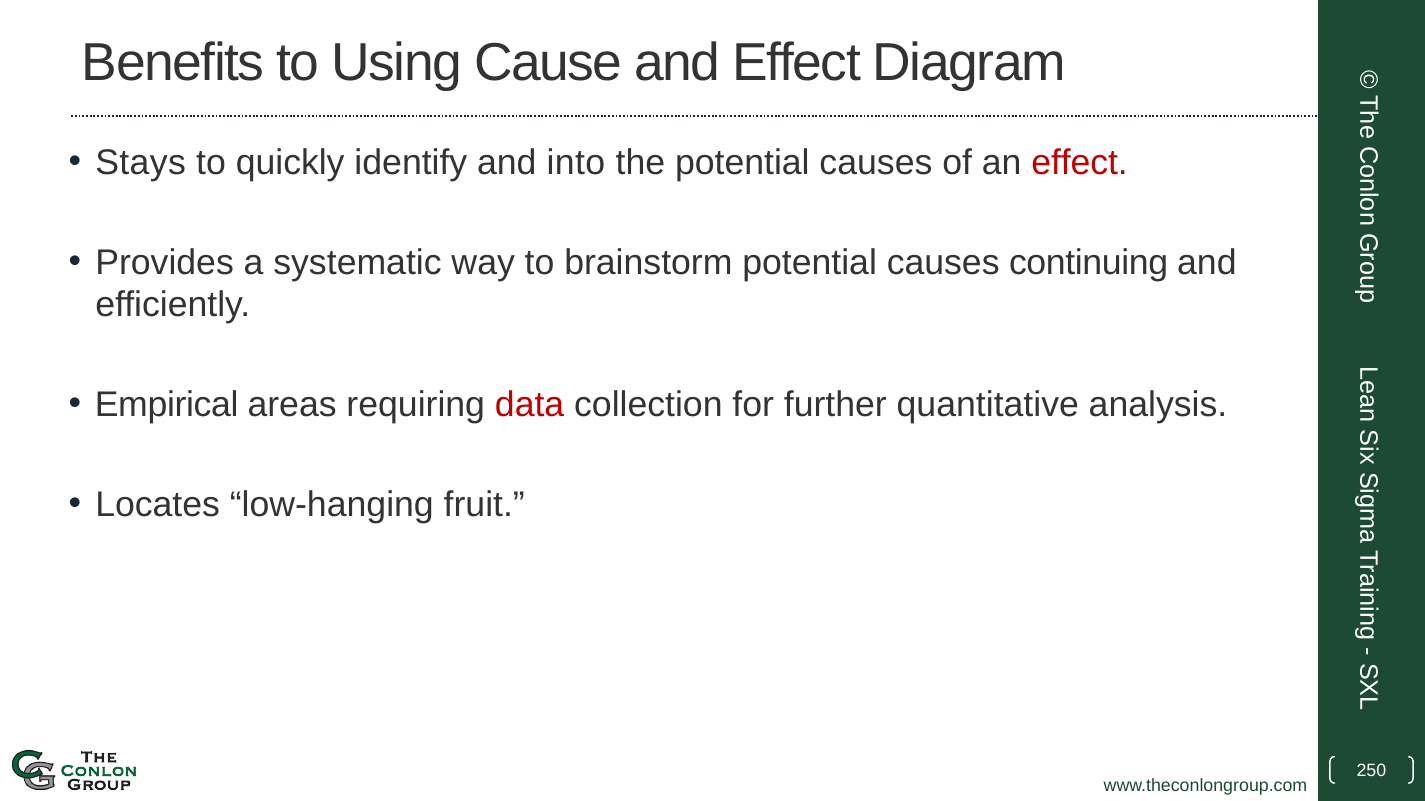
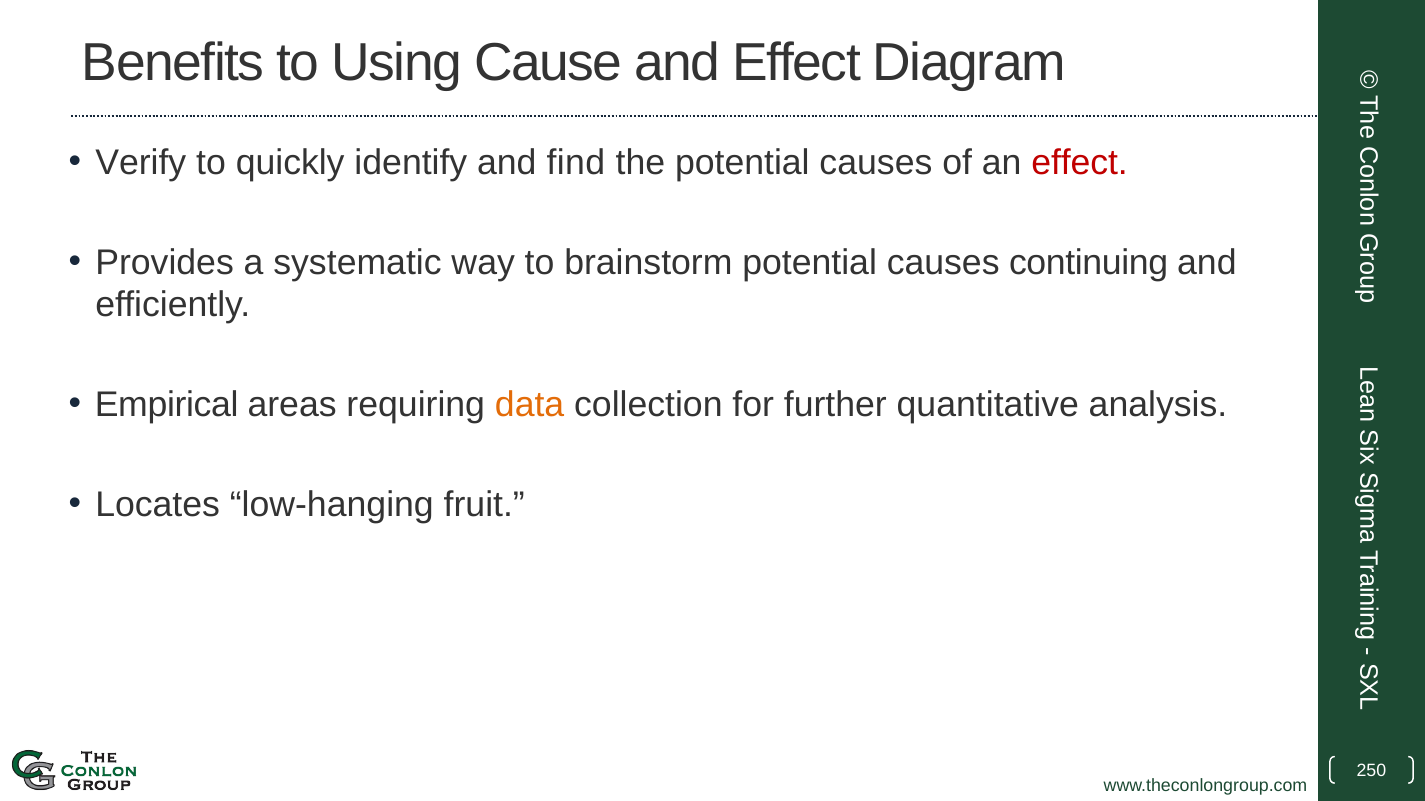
Stays: Stays -> Verify (141, 163)
into: into -> find (576, 163)
data colour: red -> orange (530, 405)
